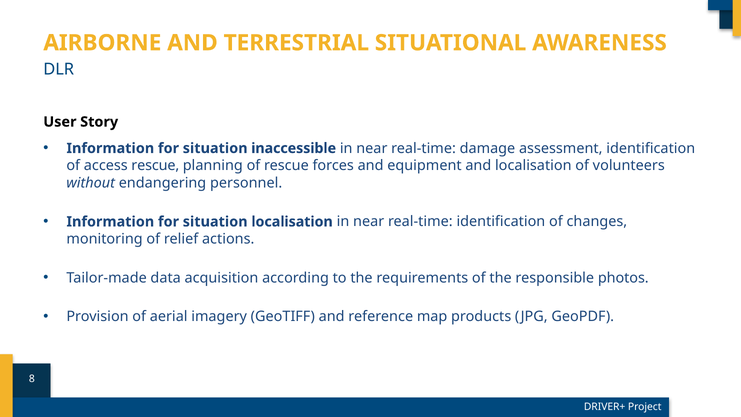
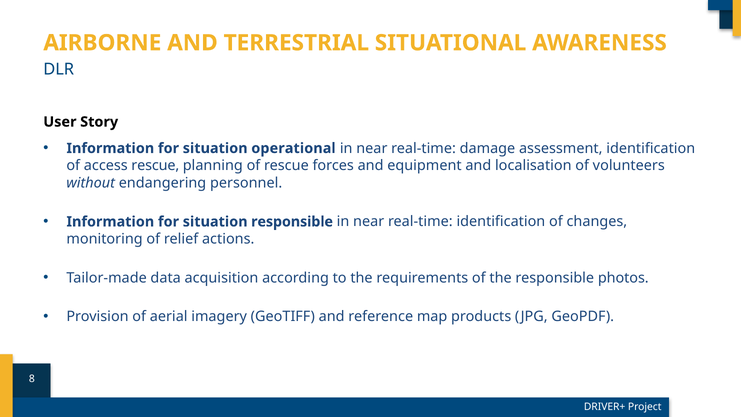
inaccessible: inaccessible -> operational (294, 148)
situation localisation: localisation -> responsible (292, 222)
